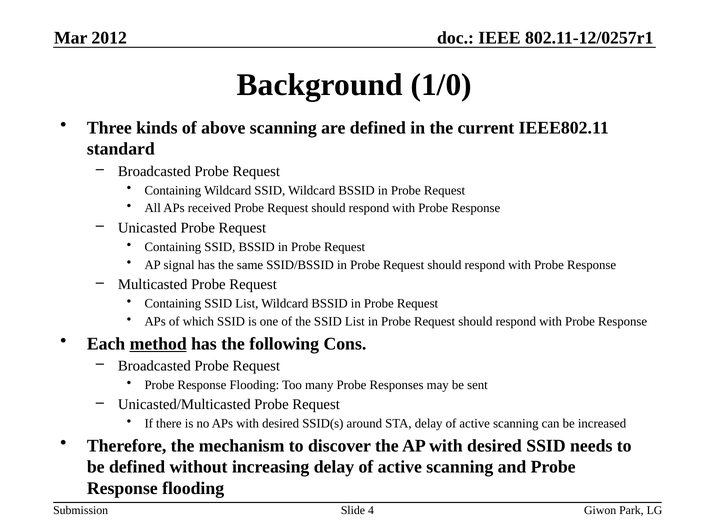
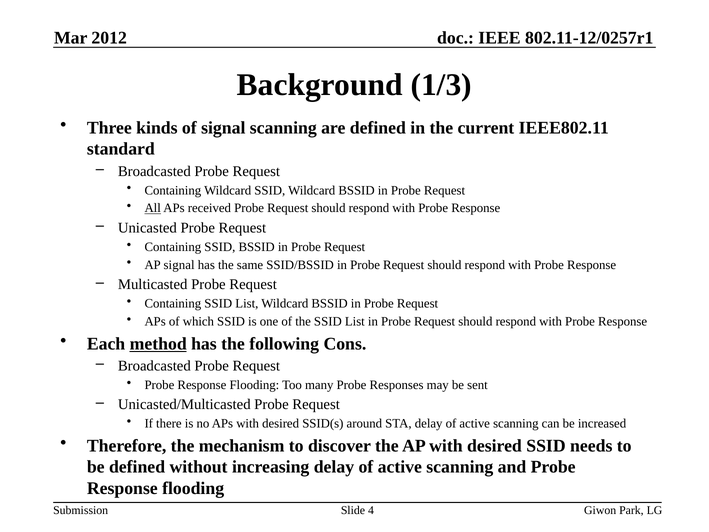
1/0: 1/0 -> 1/3 (441, 85)
of above: above -> signal (223, 128)
All underline: none -> present (153, 208)
